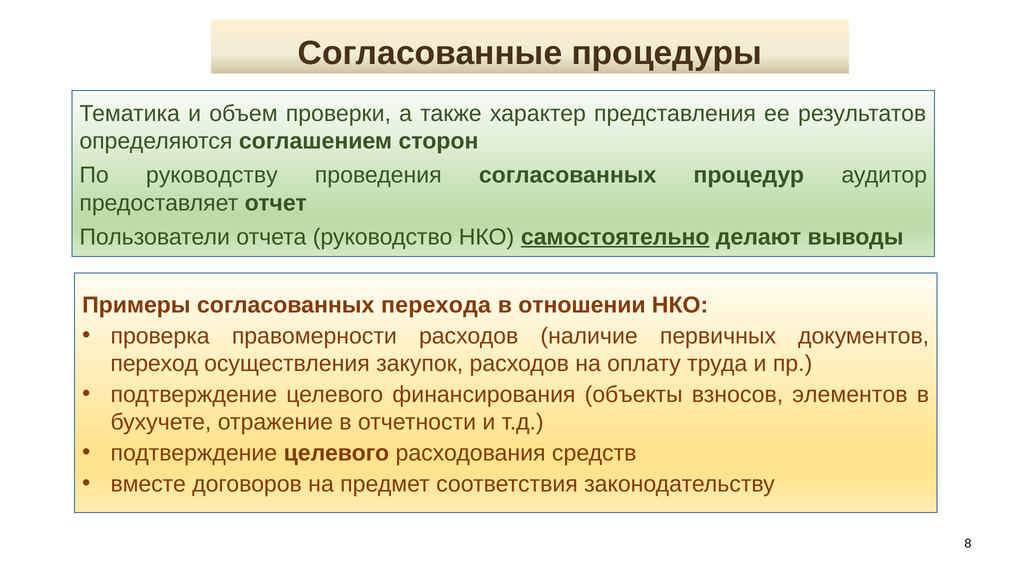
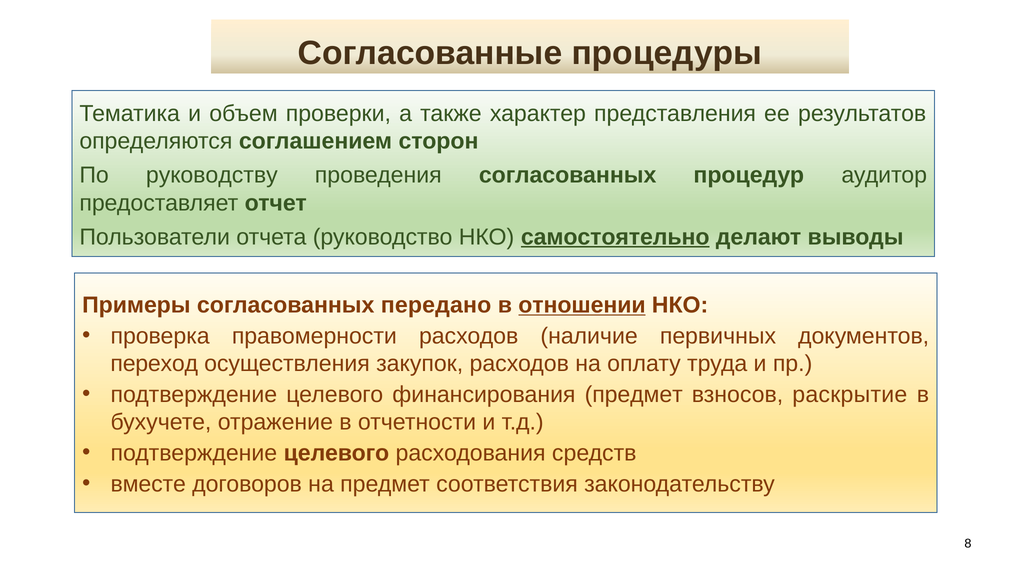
перехода: перехода -> передано (436, 305)
отношении underline: none -> present (582, 305)
финансирования объекты: объекты -> предмет (634, 395)
элементов: элементов -> раскрытие (850, 395)
